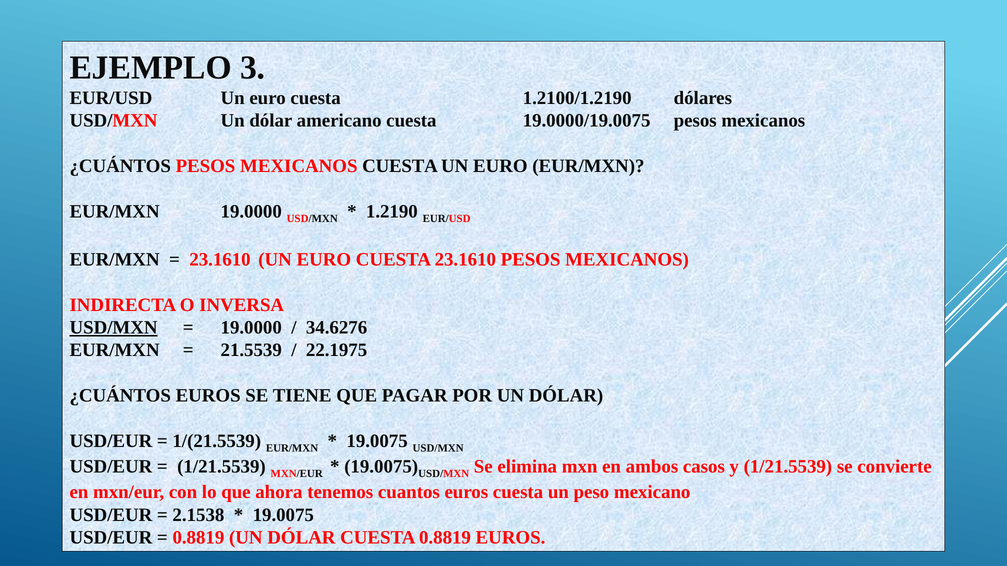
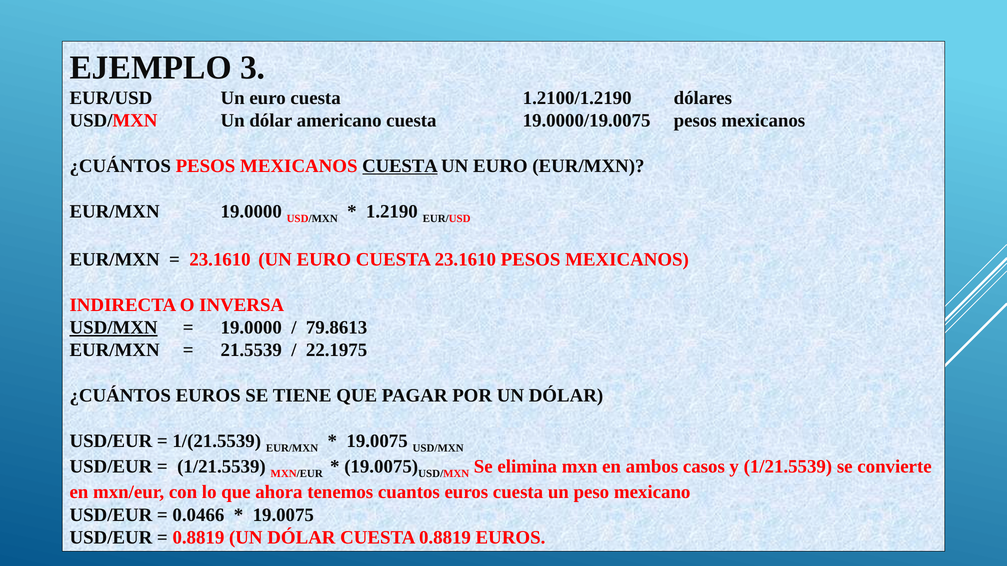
CUESTA underline: none -> present (400, 166)
34.6276: 34.6276 -> 79.8613 (337, 328)
2.1538: 2.1538 -> 0.0466 (198, 515)
